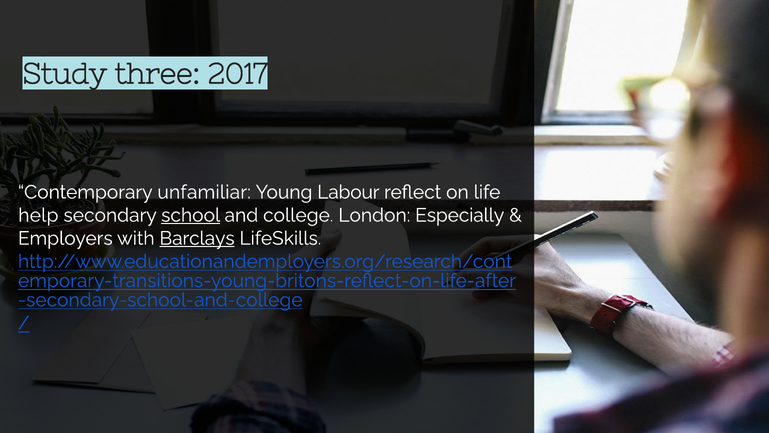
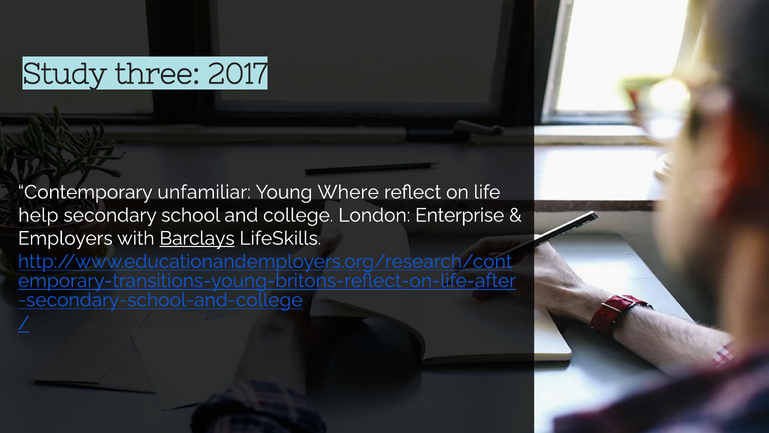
Labour: Labour -> Where (348, 192)
school underline: present -> none (191, 215)
Especially: Especially -> Enterprise (460, 215)
